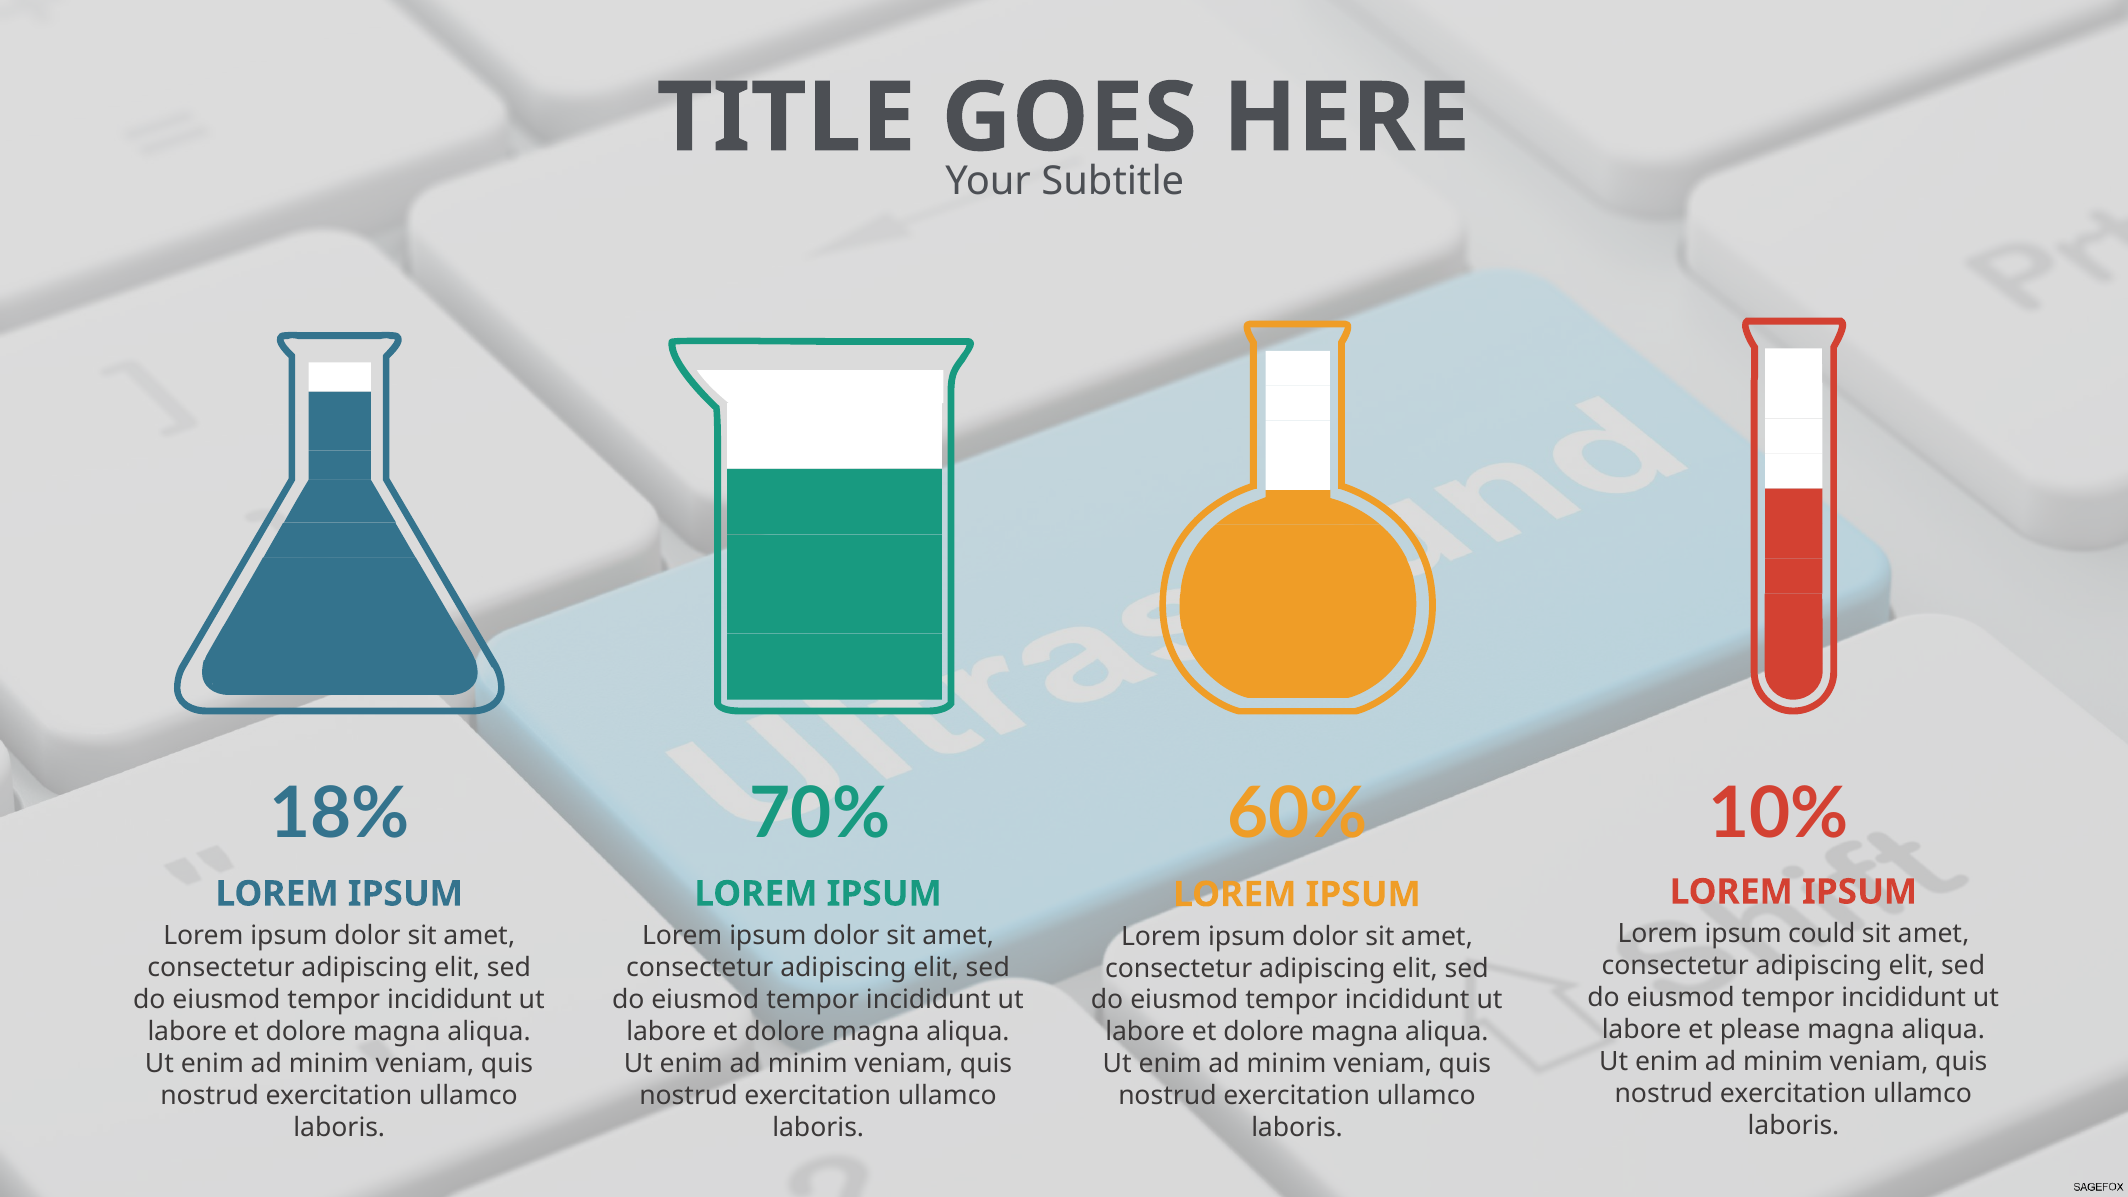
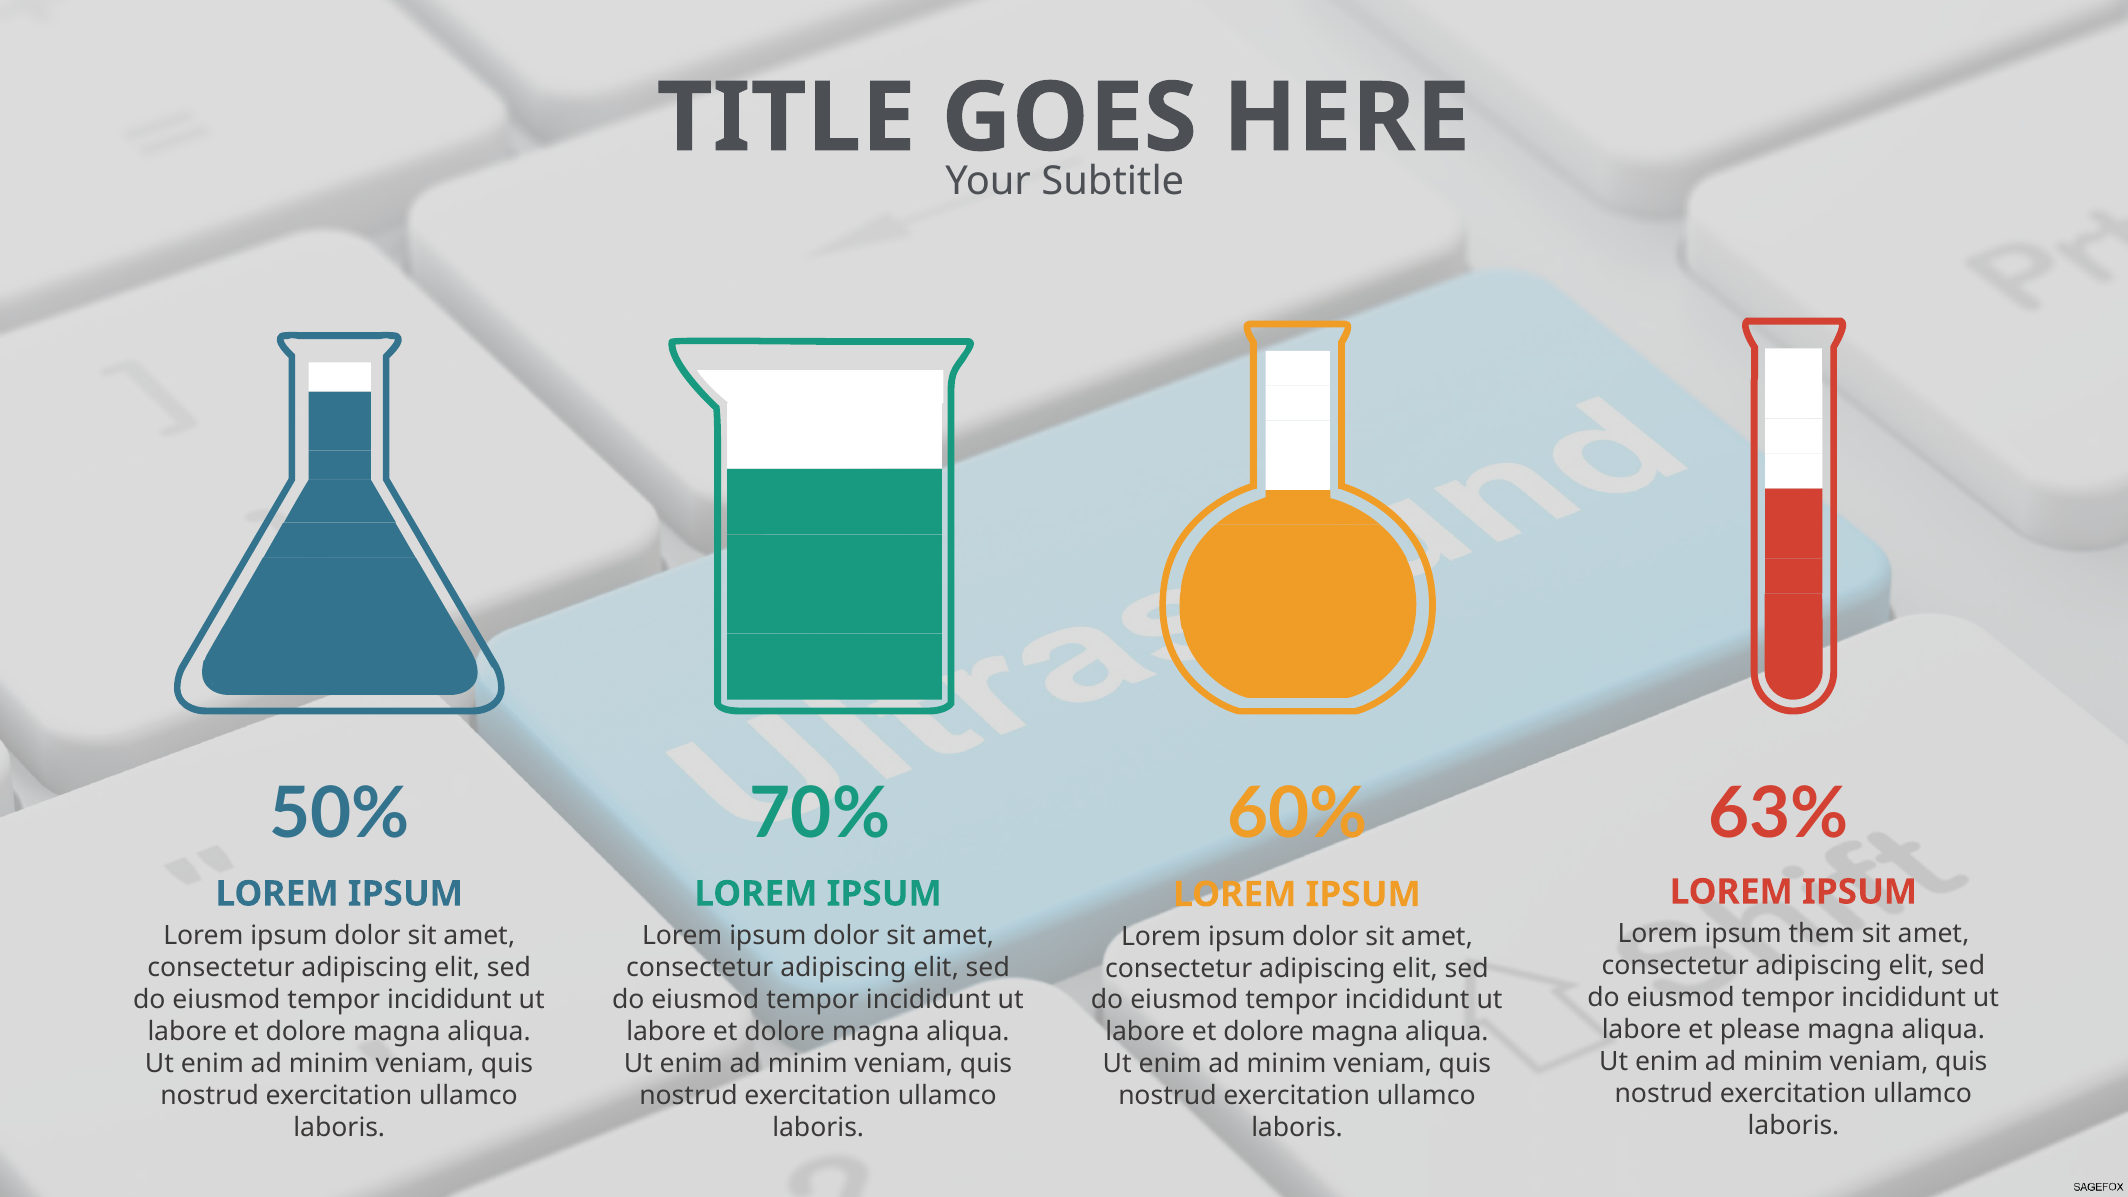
18%: 18% -> 50% (339, 814)
10%: 10% -> 63% (1778, 814)
could: could -> them (1822, 934)
